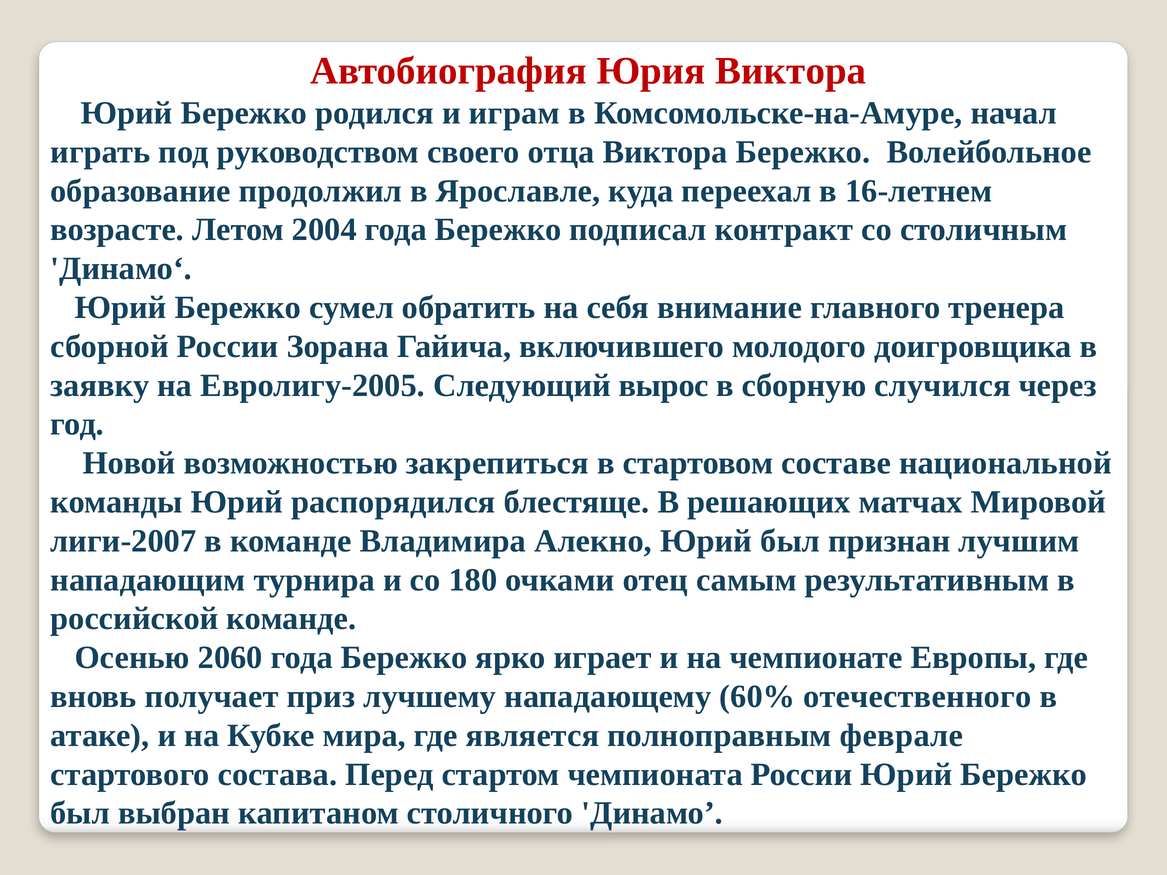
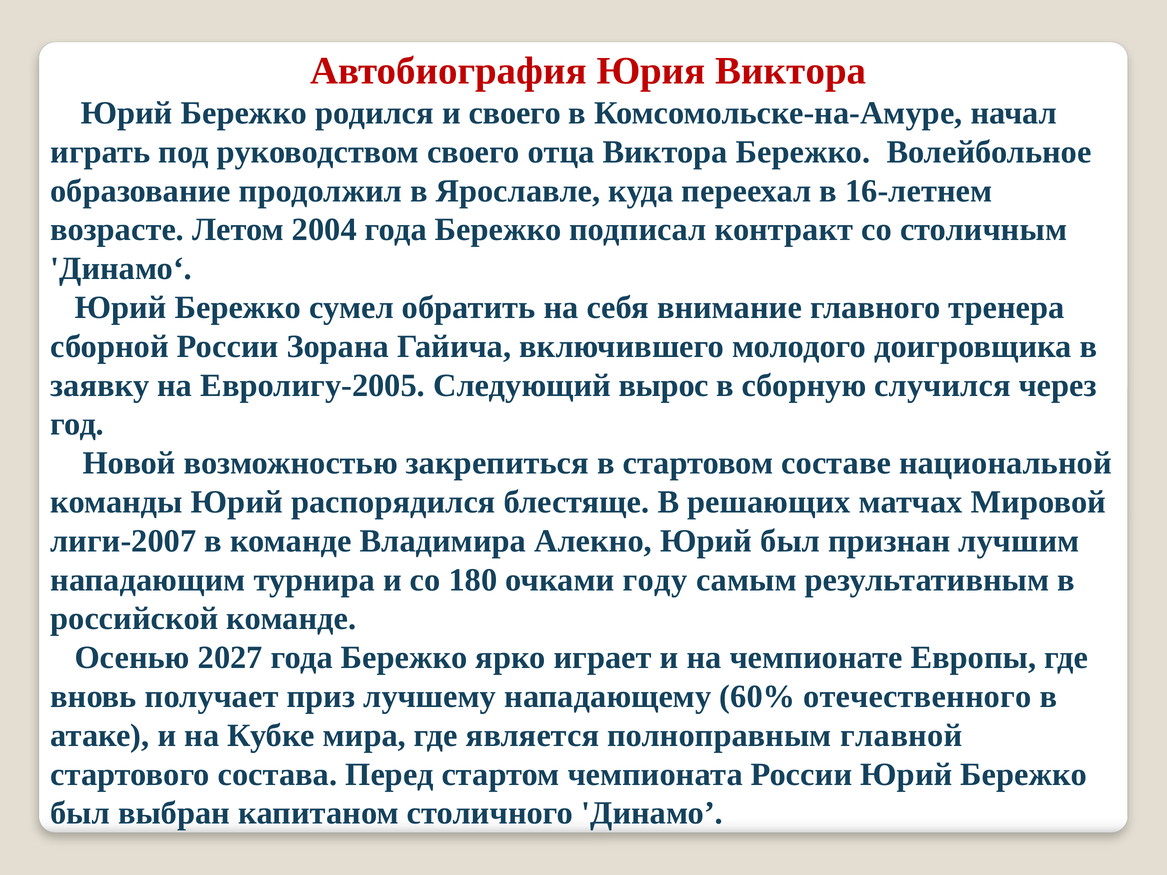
и играм: играм -> своего (515, 113)
отец: отец -> году (655, 580)
2060: 2060 -> 2027 (230, 658)
феврале: феврале -> главной (902, 736)
